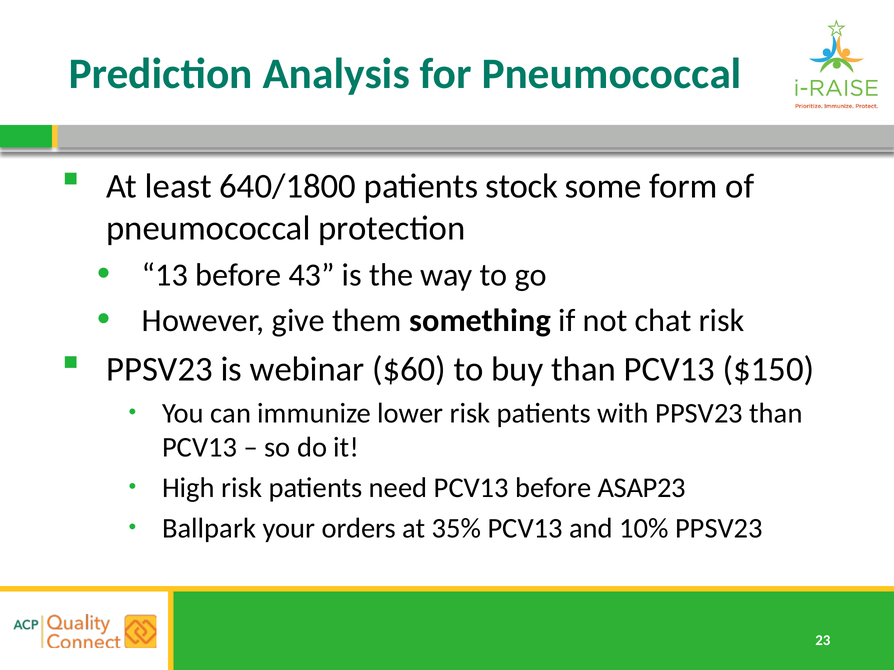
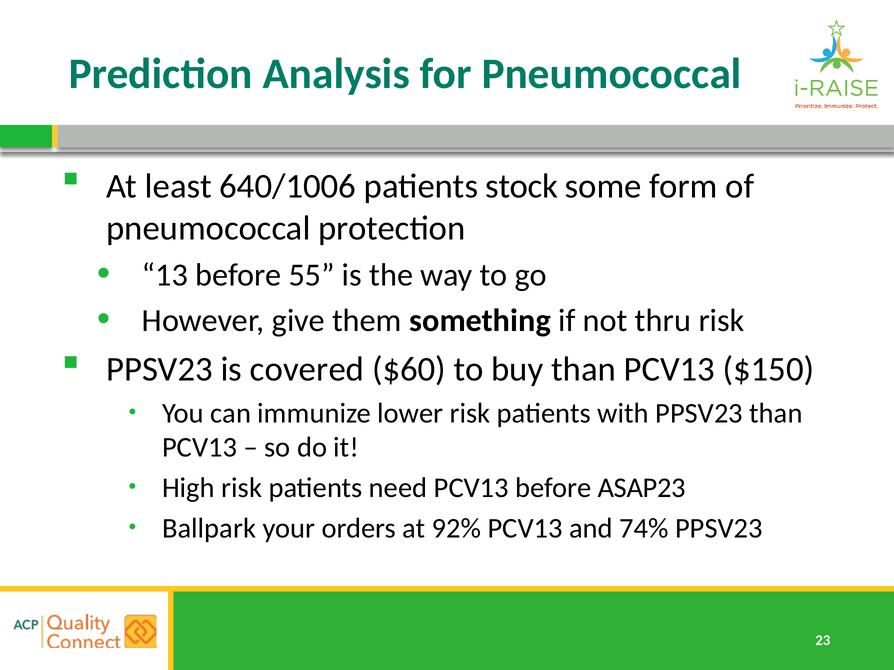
640/1800: 640/1800 -> 640/1006 (288, 187)
43: 43 -> 55 (312, 275)
chat: chat -> thru (663, 321)
webinar: webinar -> covered (307, 370)
35%: 35% -> 92% (457, 529)
10%: 10% -> 74% (644, 529)
